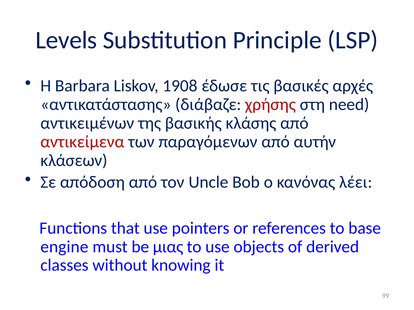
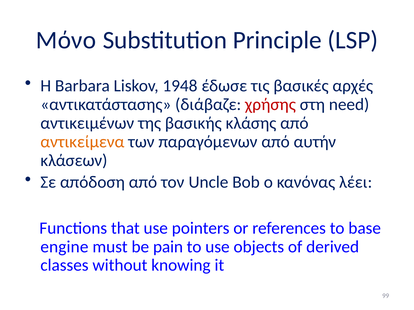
Levels: Levels -> Μόνο (66, 40)
1908: 1908 -> 1948 (180, 86)
αντικείμενα colour: red -> orange (82, 142)
μιας: μιας -> pain (168, 247)
